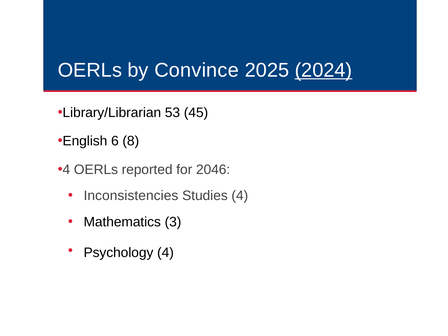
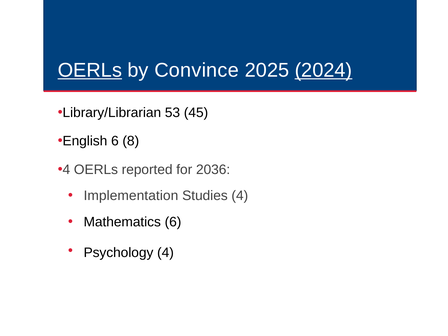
OERLs underline: none -> present (90, 70)
2046: 2046 -> 2036 (213, 170)
Inconsistencies: Inconsistencies -> Implementation (131, 196)
Mathematics 3: 3 -> 6 (173, 222)
